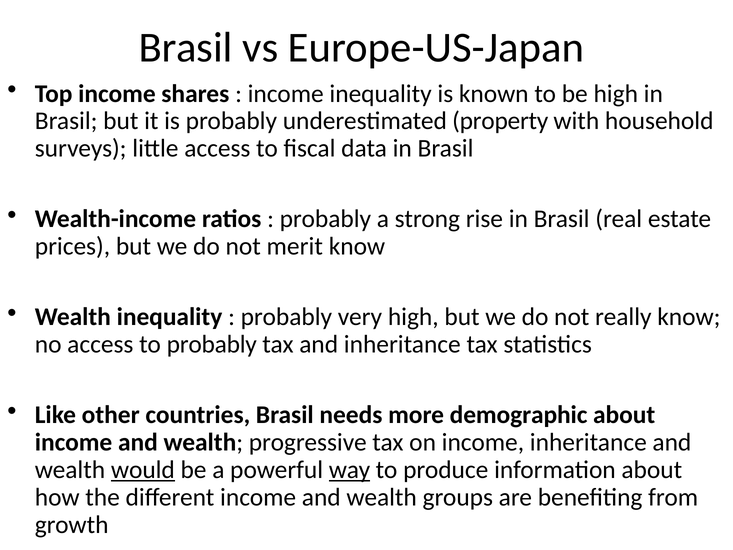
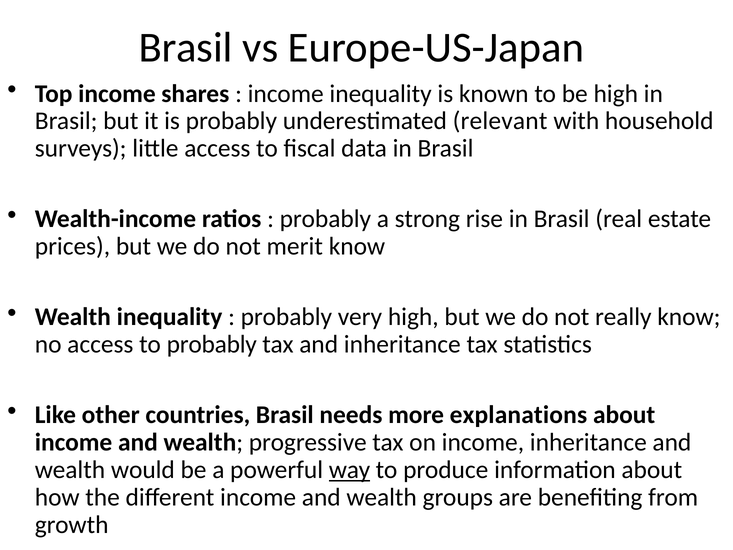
property: property -> relevant (500, 121)
demographic: demographic -> explanations (518, 415)
would underline: present -> none (143, 470)
